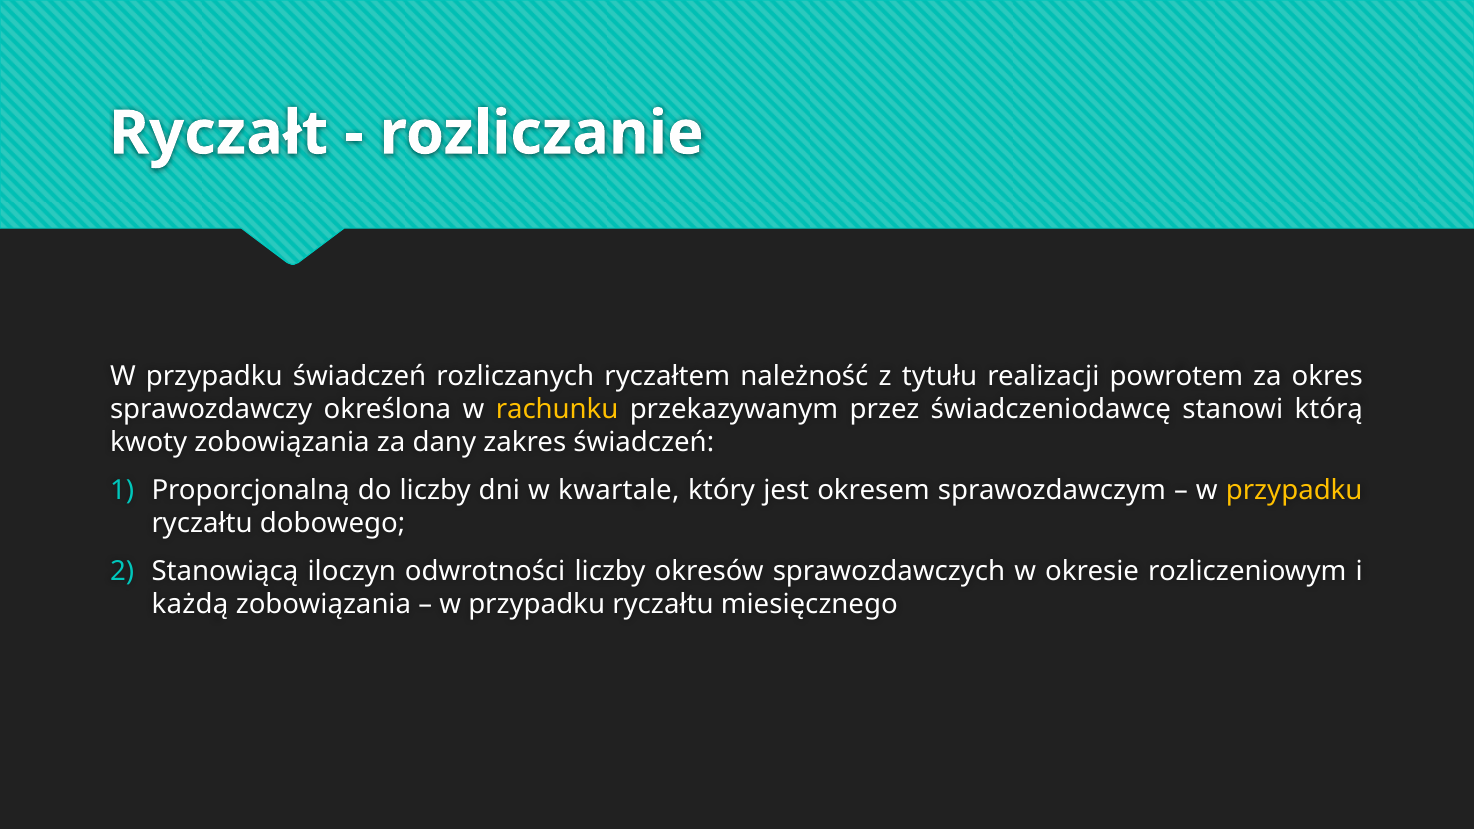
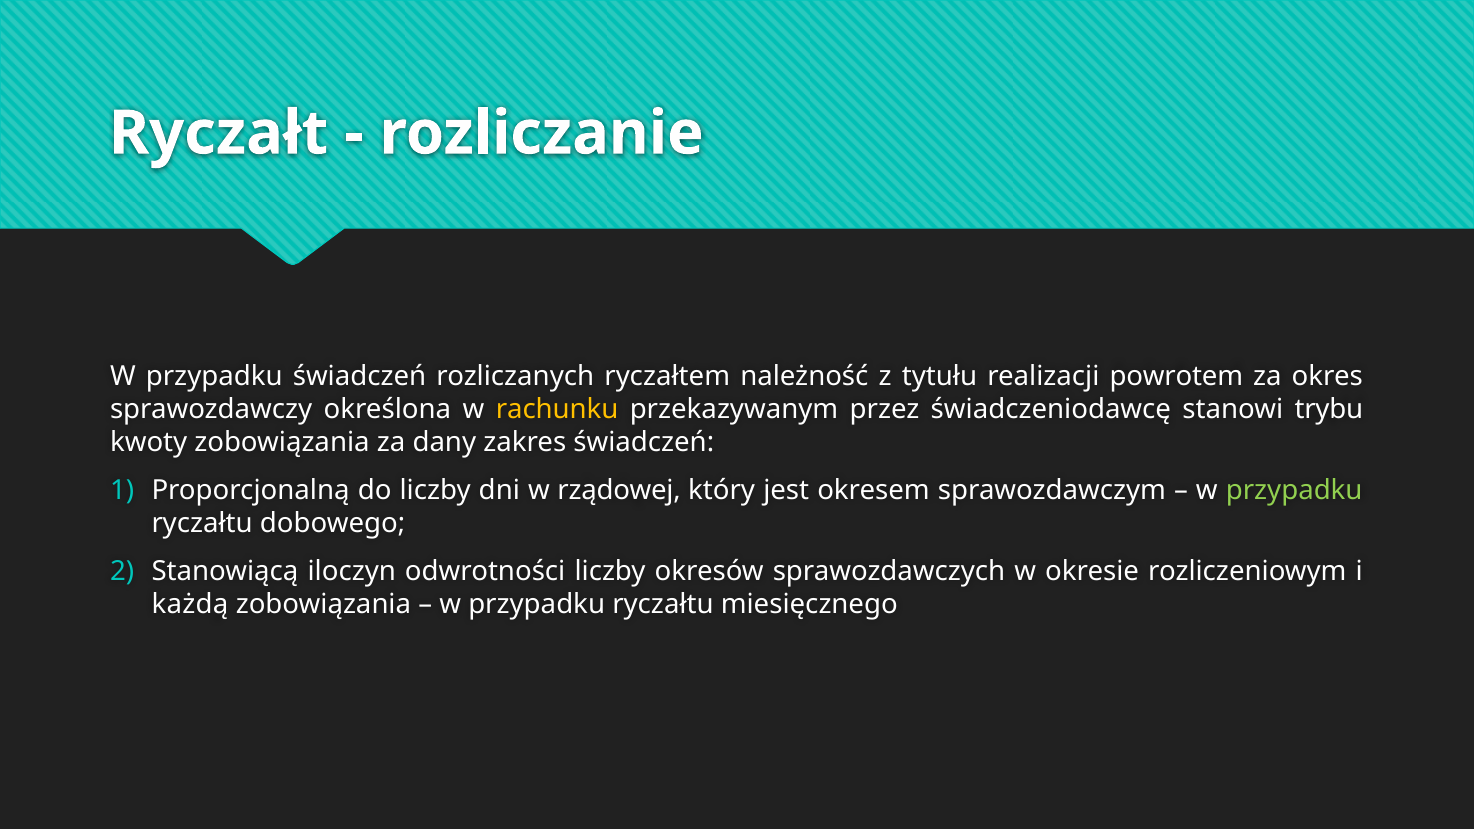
którą: którą -> trybu (1329, 409)
kwartale: kwartale -> rządowej (619, 490)
przypadku colour: yellow -> light green (1294, 490)
